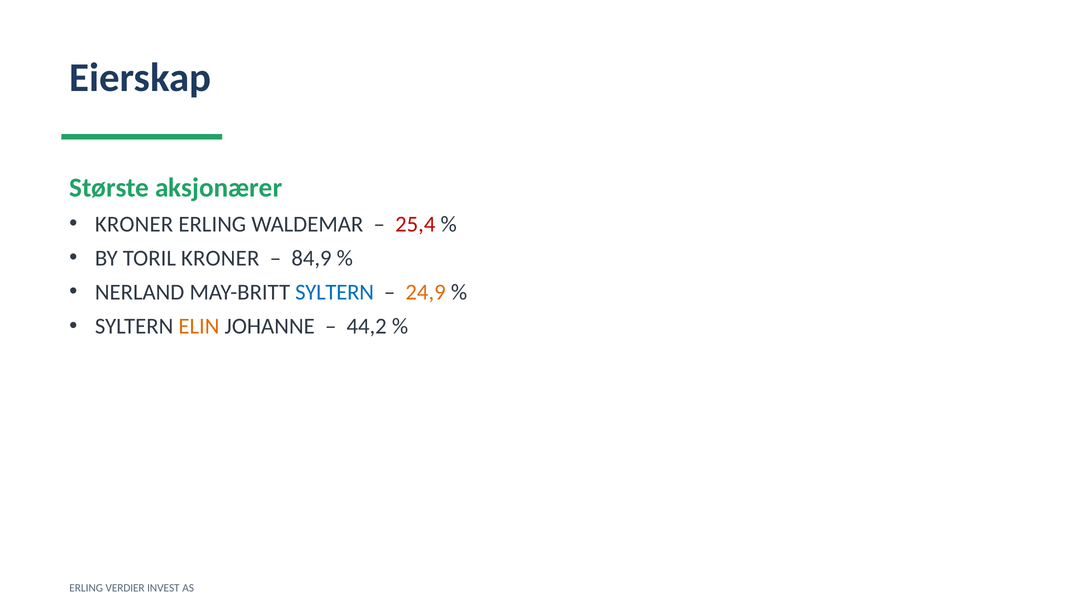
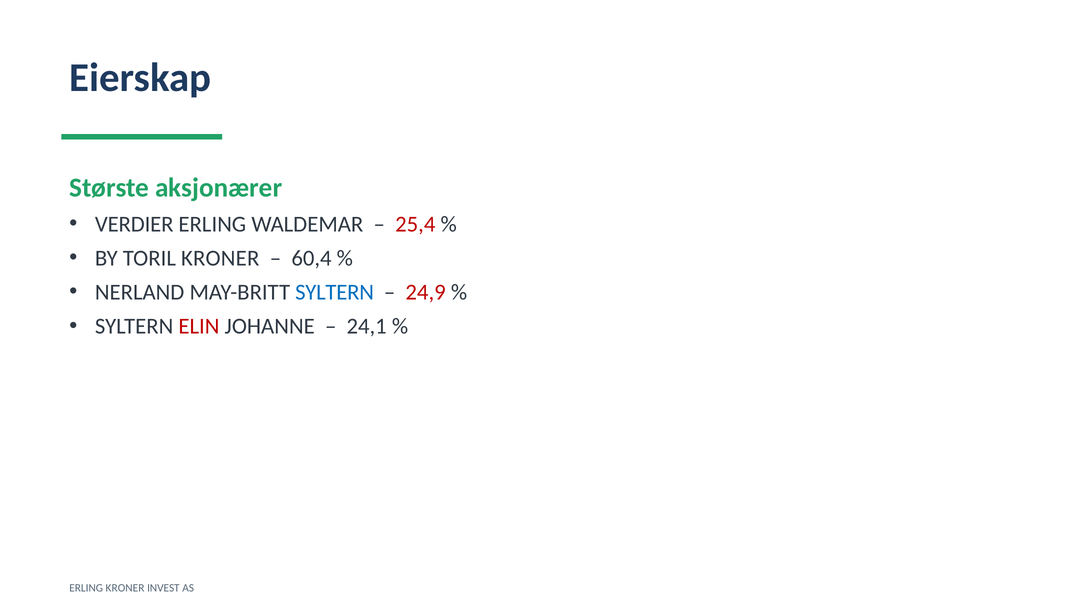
KRONER: KRONER -> VERDIER (134, 224)
84,9: 84,9 -> 60,4 (311, 258)
24,9 colour: orange -> red (426, 292)
ELIN colour: orange -> red (199, 326)
44,2: 44,2 -> 24,1 (367, 326)
ERLING VERDIER: VERDIER -> KRONER (125, 588)
